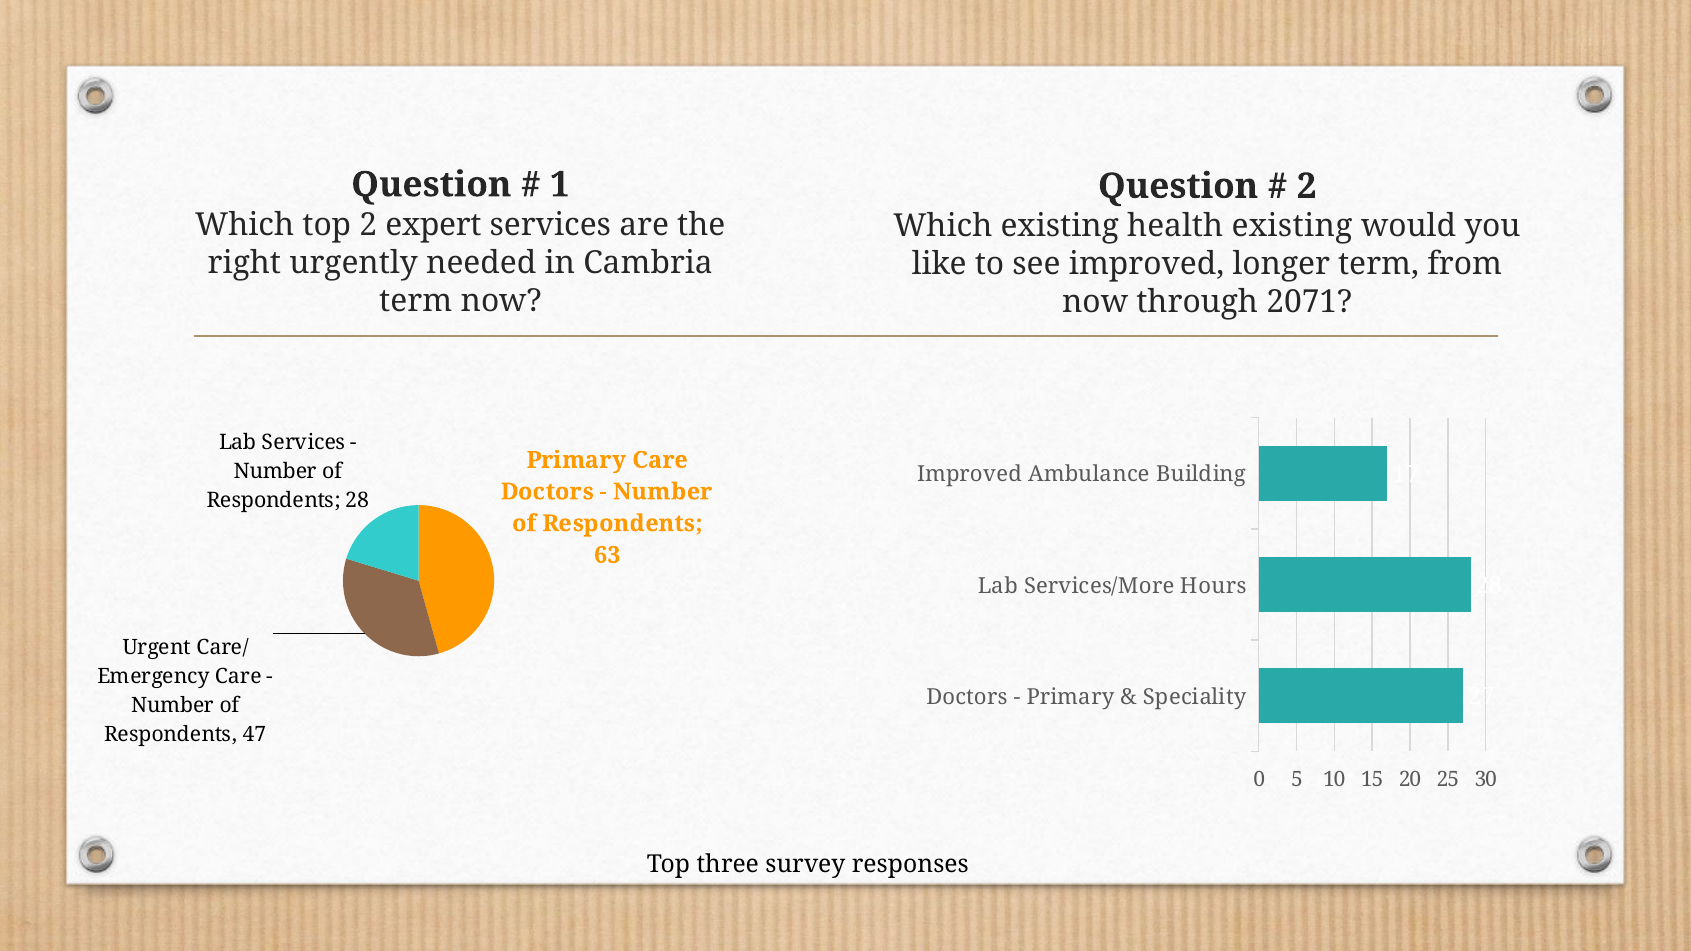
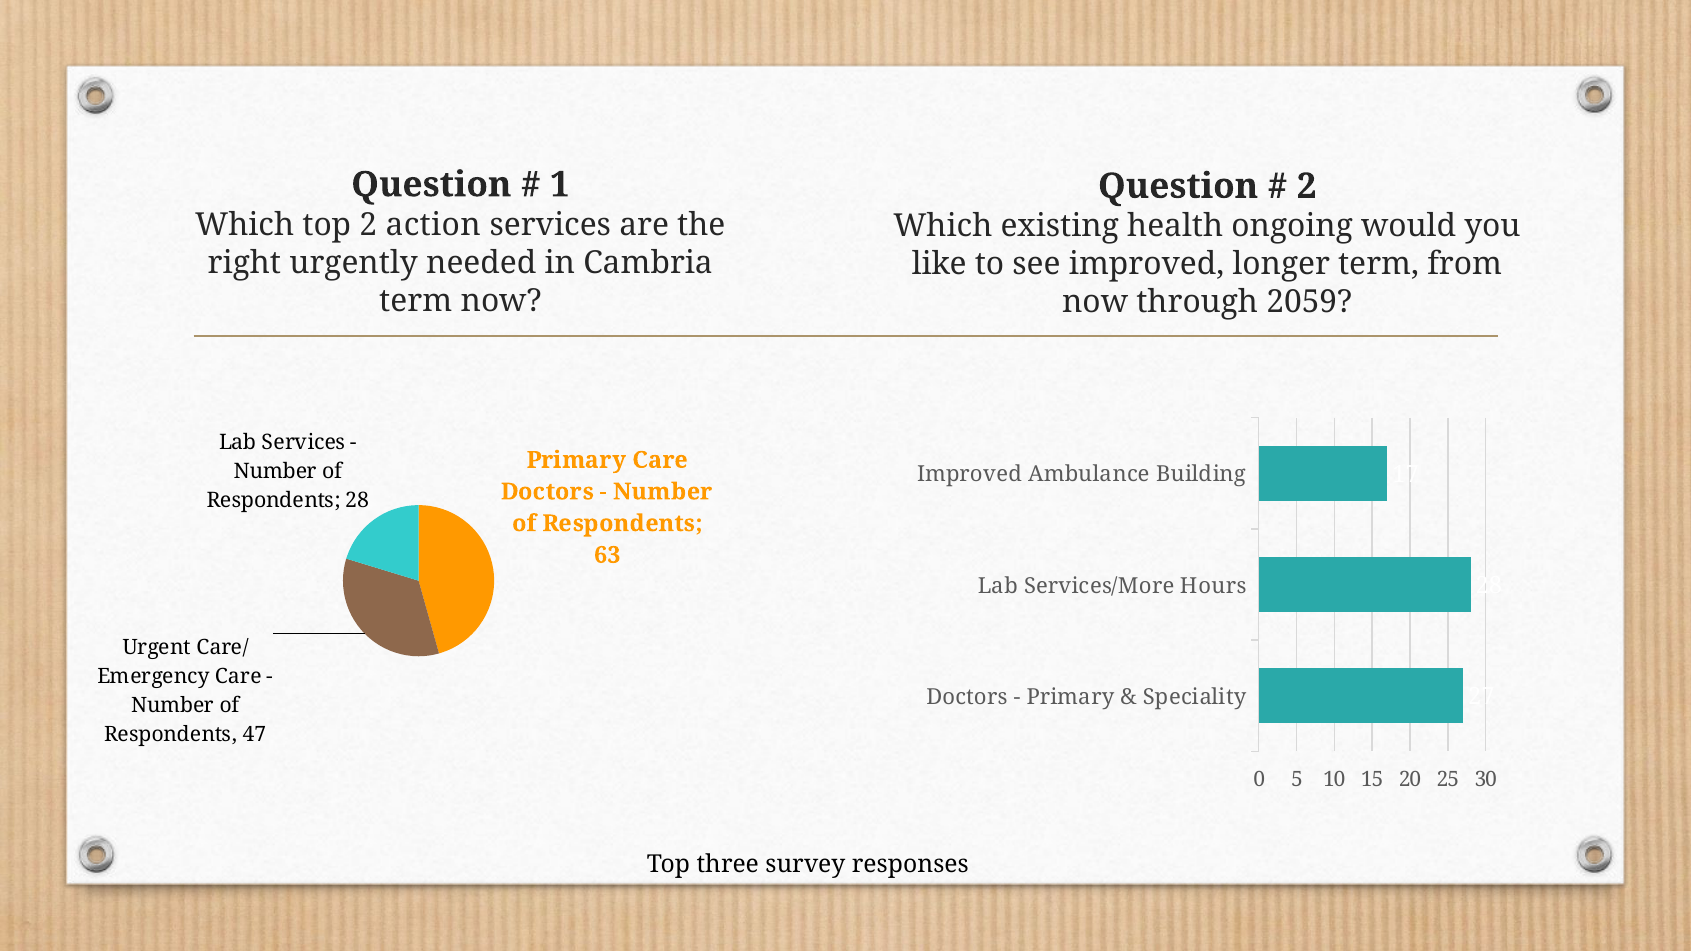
expert: expert -> action (433, 225)
health existing: existing -> ongoing (1292, 226)
2071: 2071 -> 2059 (1309, 302)
